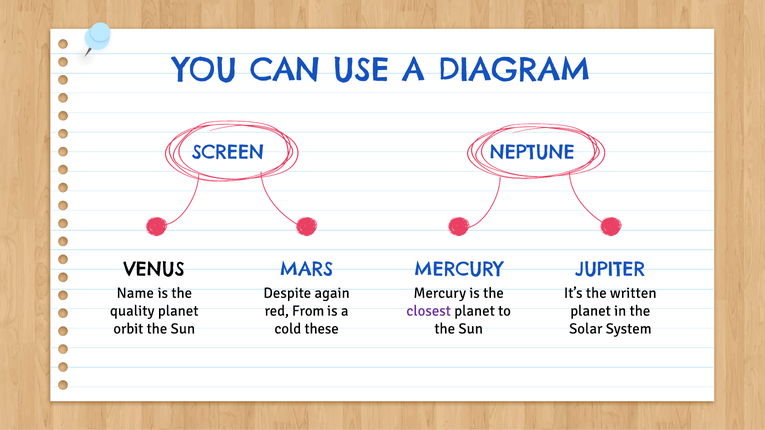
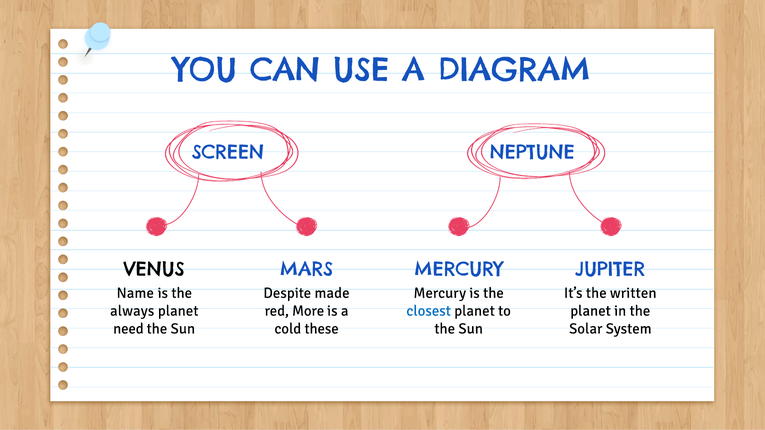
again: again -> made (332, 293)
quality: quality -> always (132, 311)
From: From -> More (308, 311)
closest colour: purple -> blue (429, 311)
orbit: orbit -> need (128, 329)
